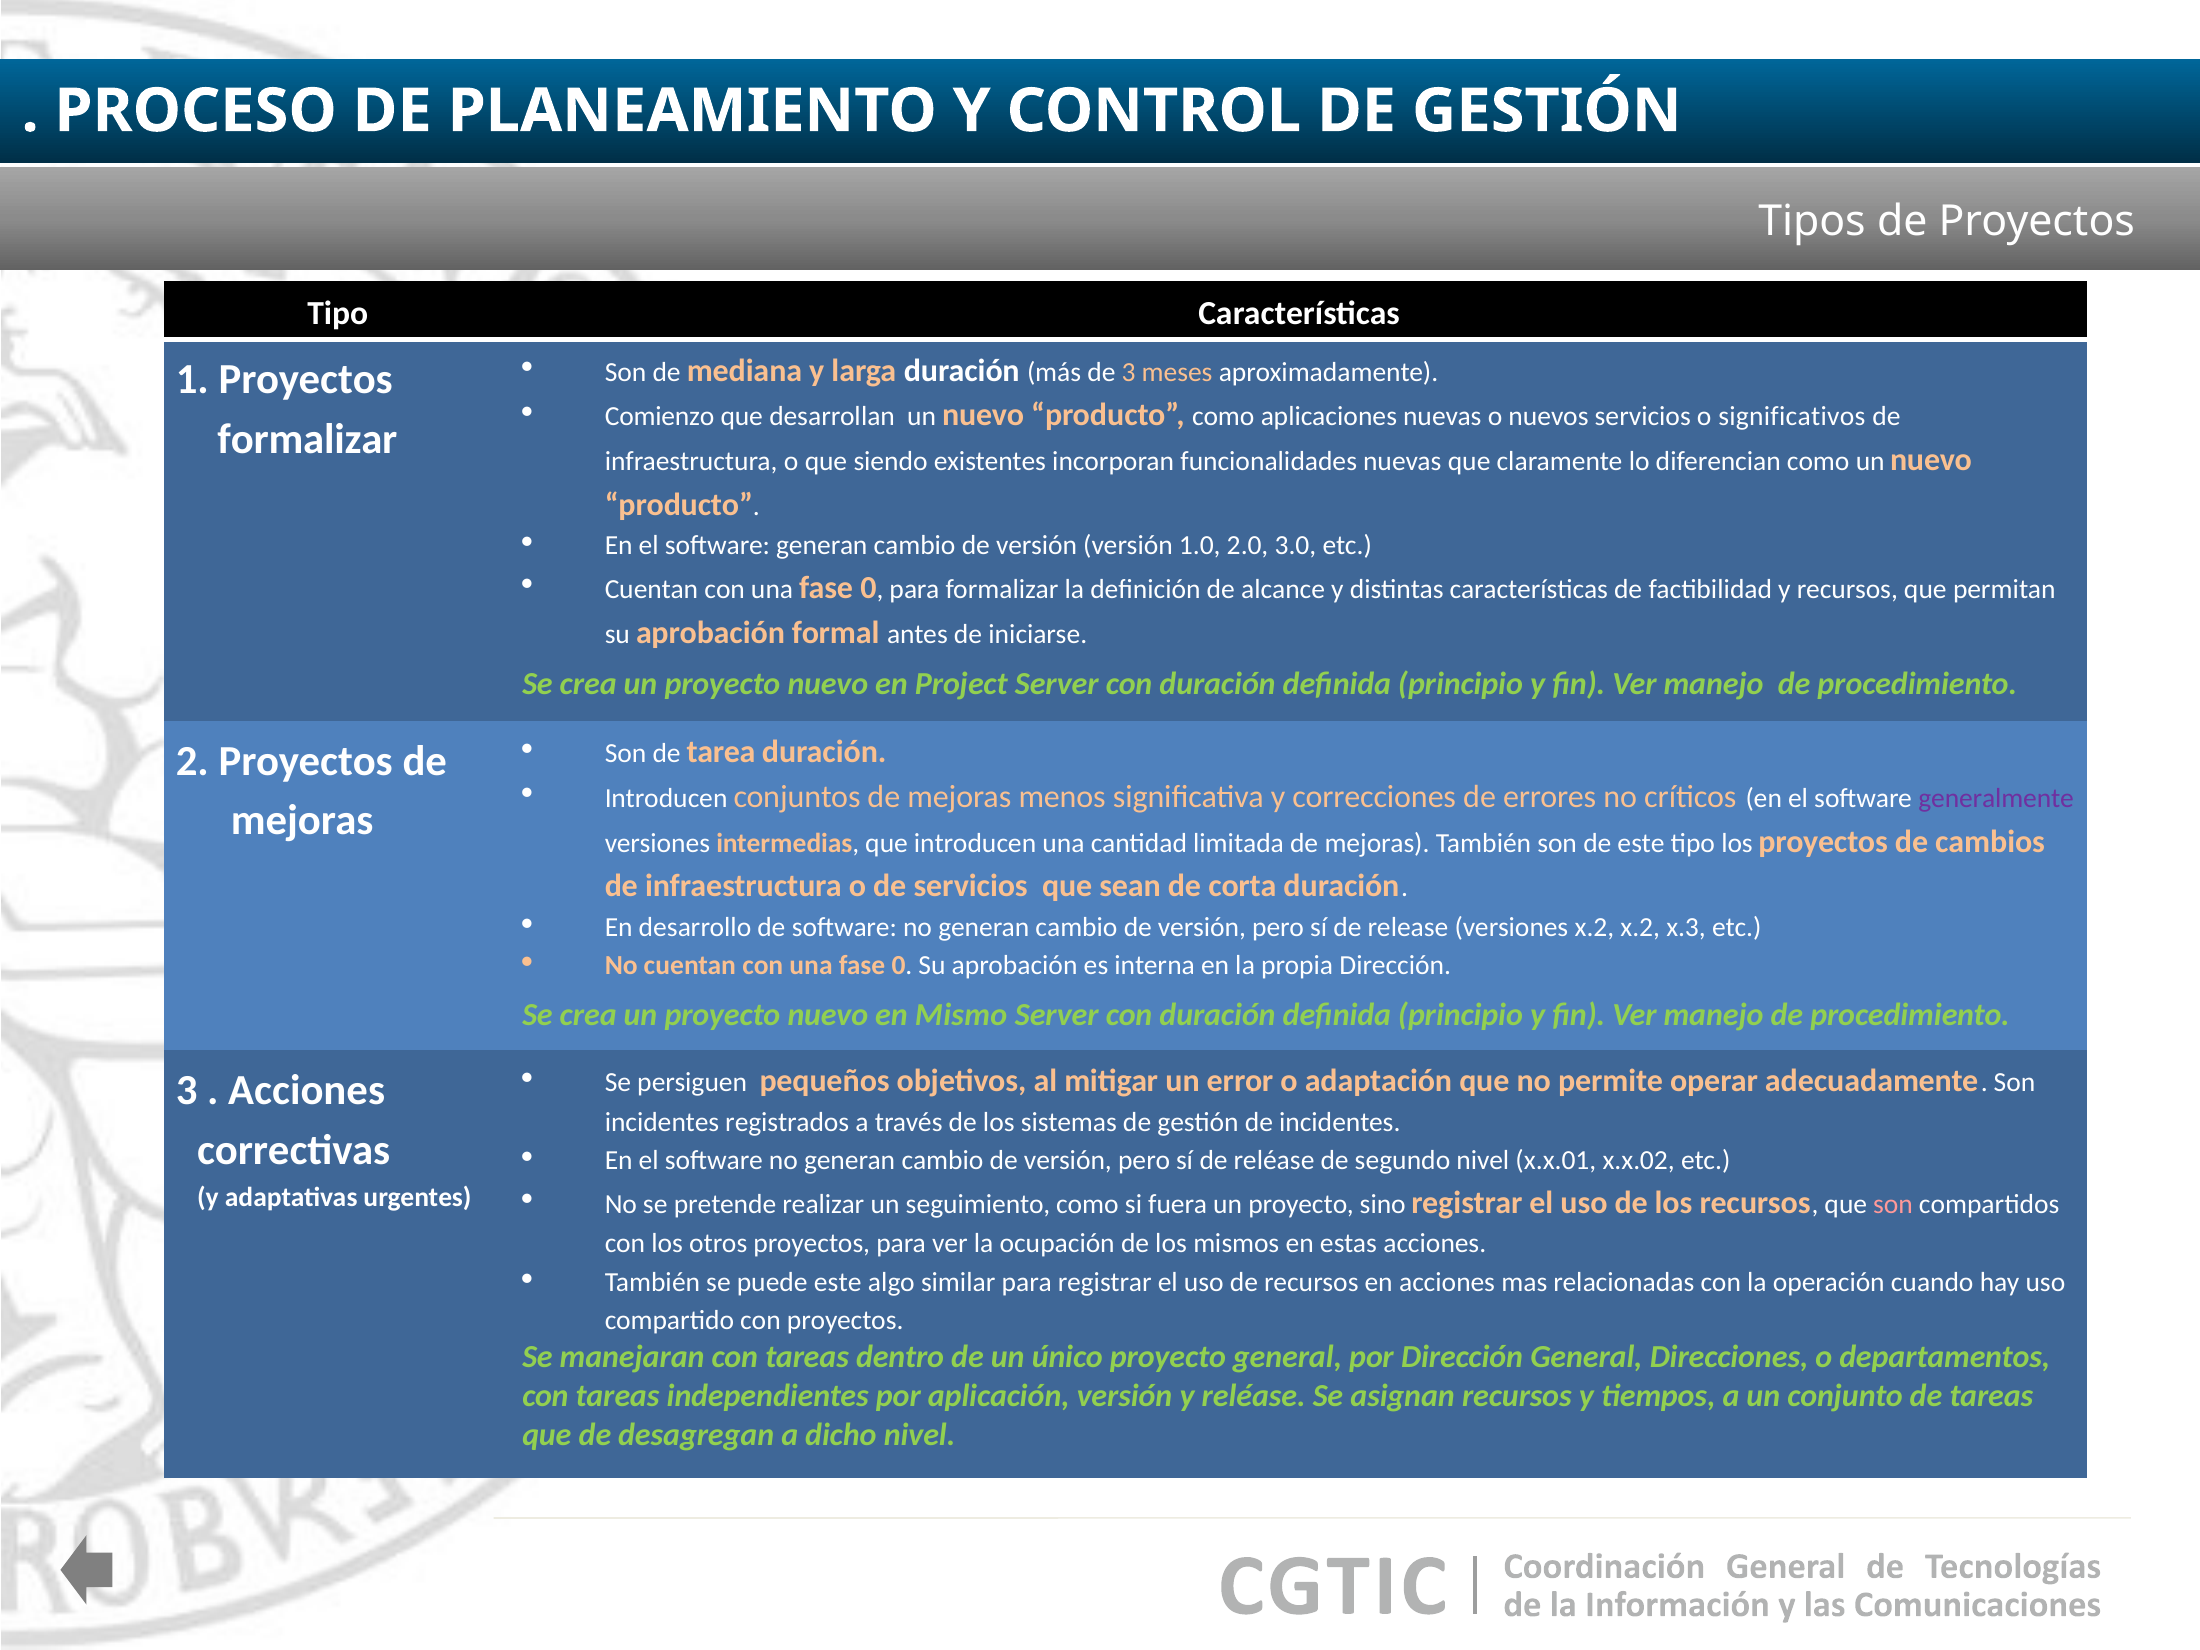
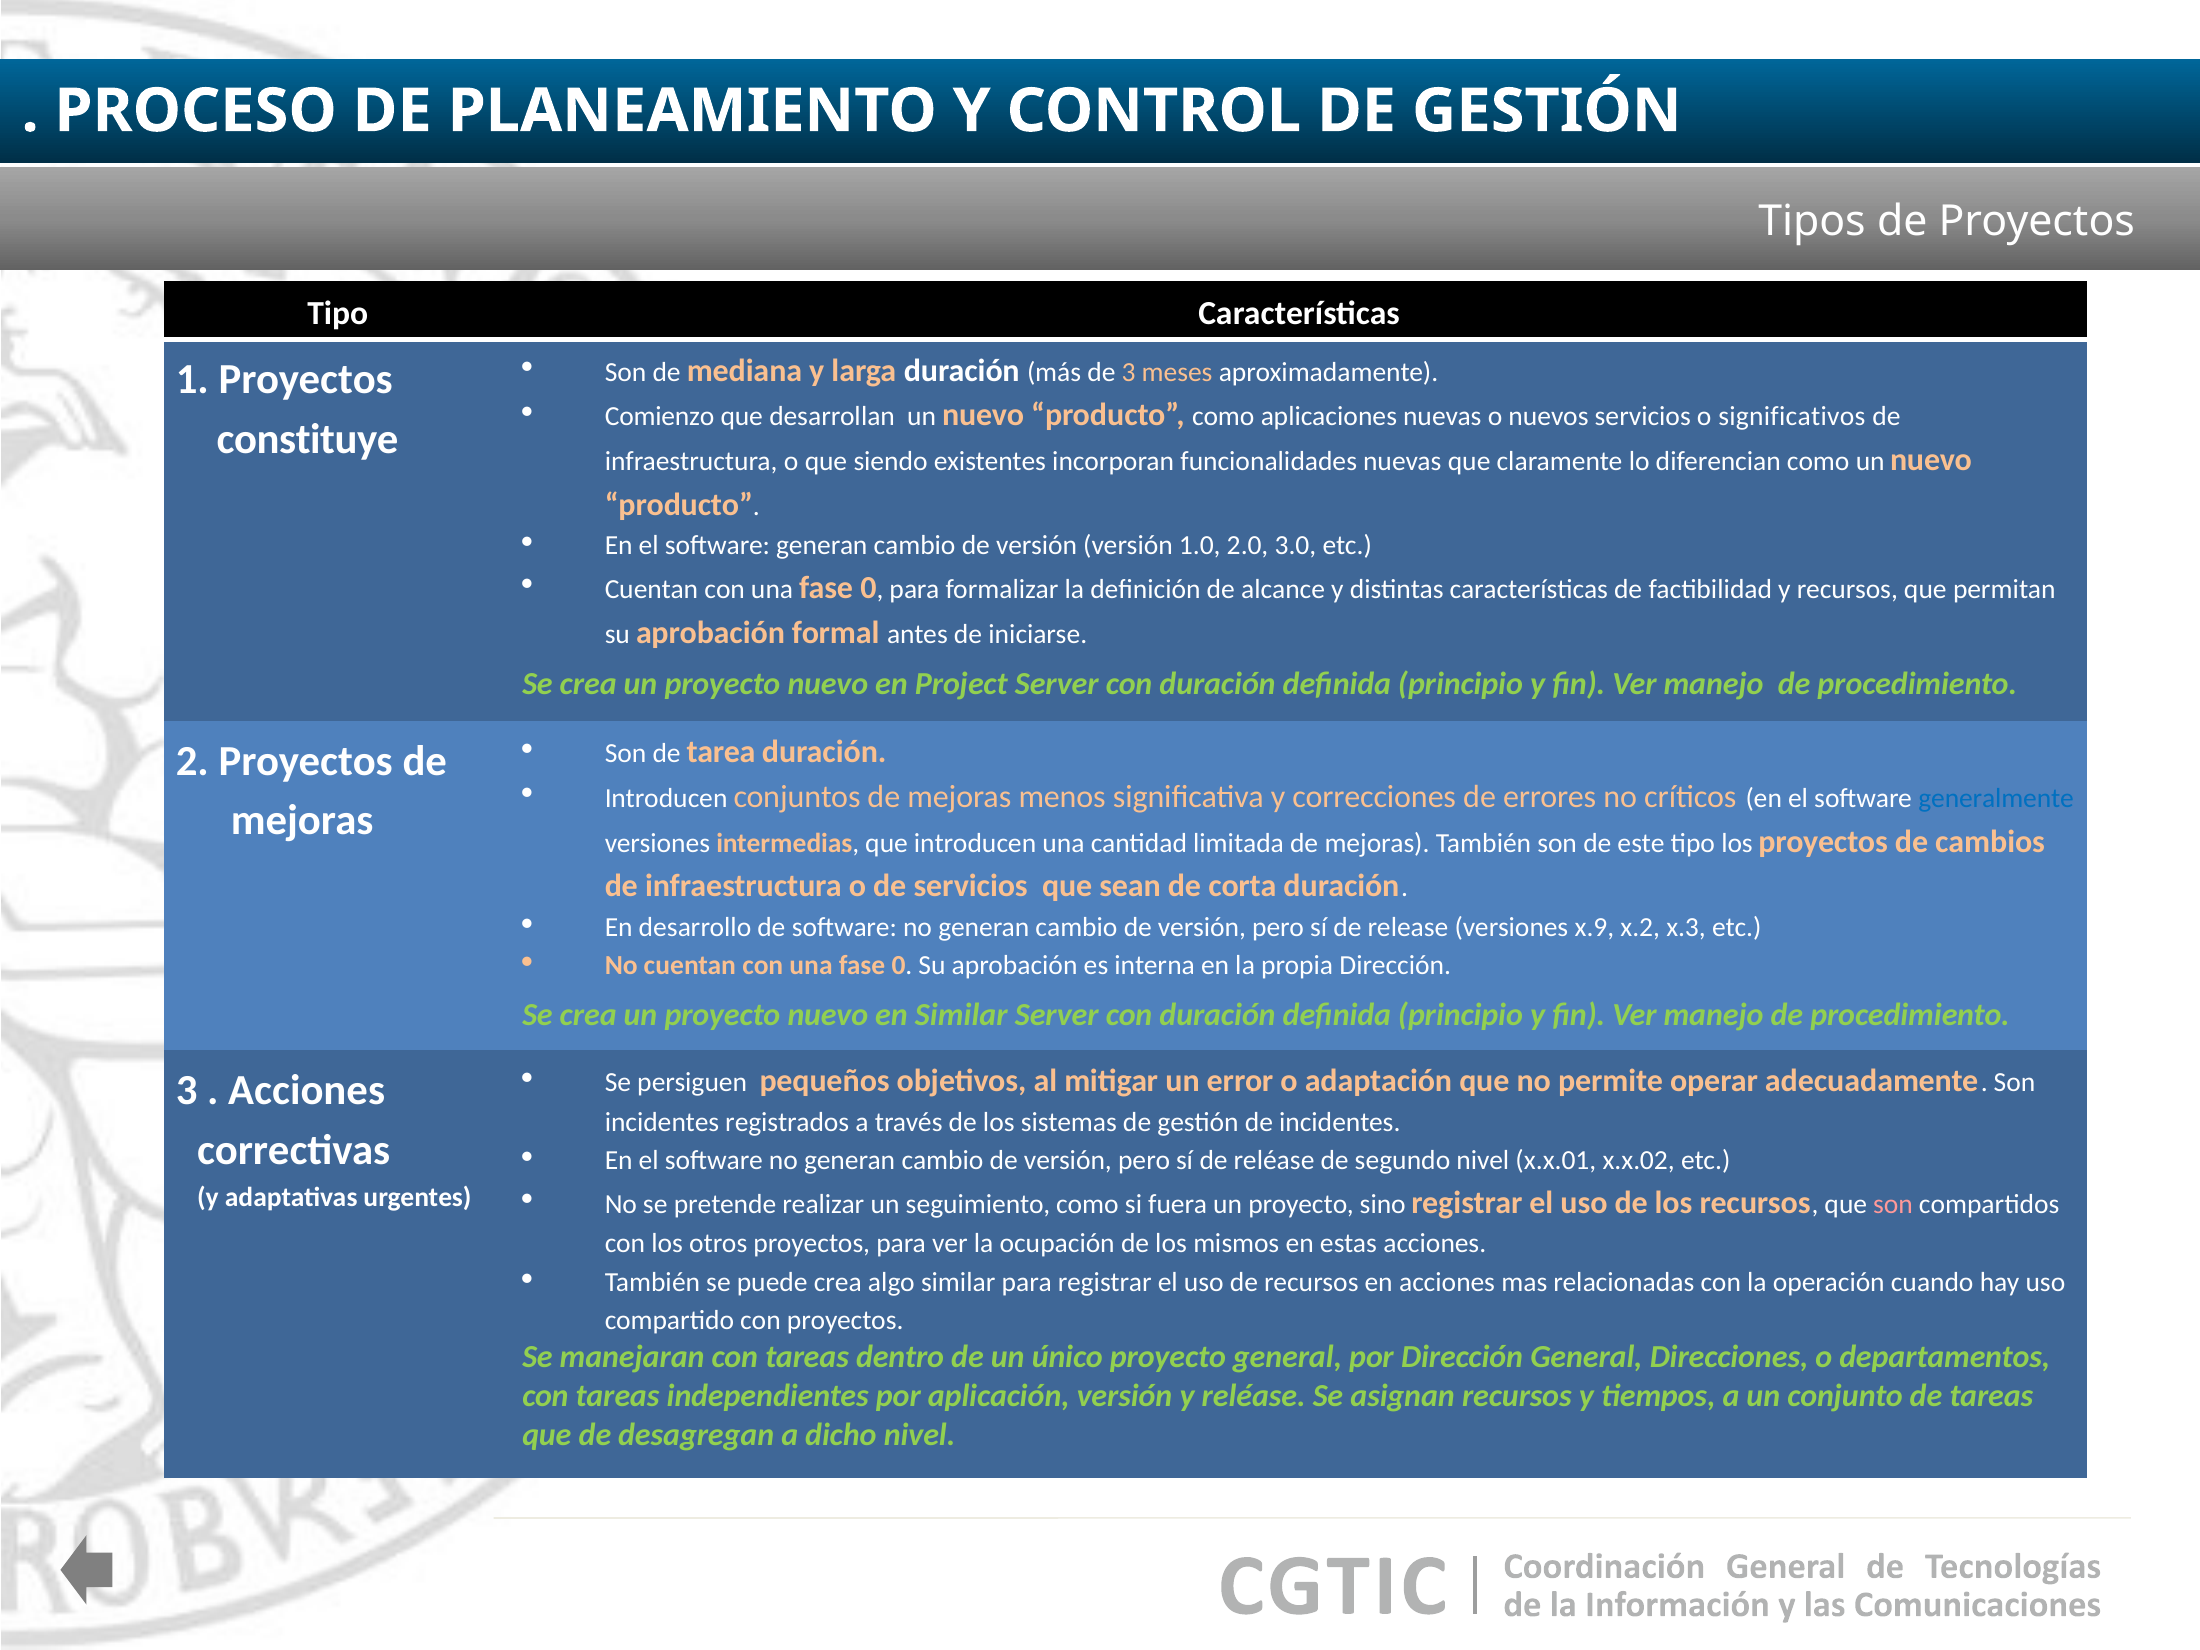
formalizar: formalizar -> constituye (308, 439)
generalmente colour: purple -> blue (1996, 798)
versiones x.2: x.2 -> x.9 (1594, 927)
en Mismo: Mismo -> Similar (961, 1015)
puede este: este -> crea (838, 1282)
